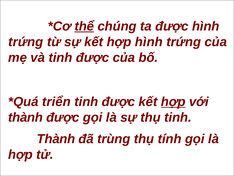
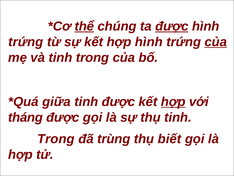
được underline: none -> present (172, 26)
của underline: none -> present (216, 42)
và tinh được: được -> trong (92, 57)
triển: triển -> giữa (56, 101)
thành: thành -> tháng (25, 117)
Thành: Thành -> Trong (56, 139)
tính: tính -> biết (170, 139)
